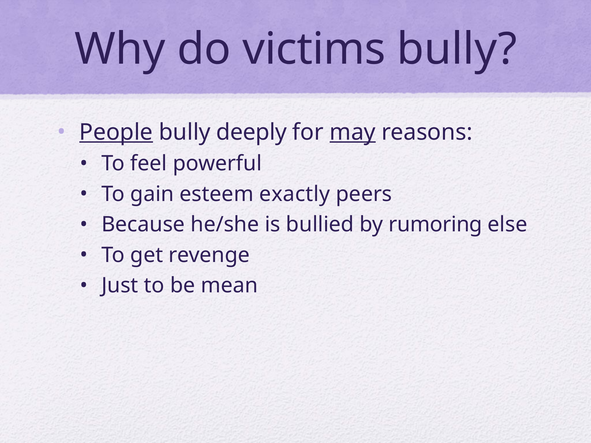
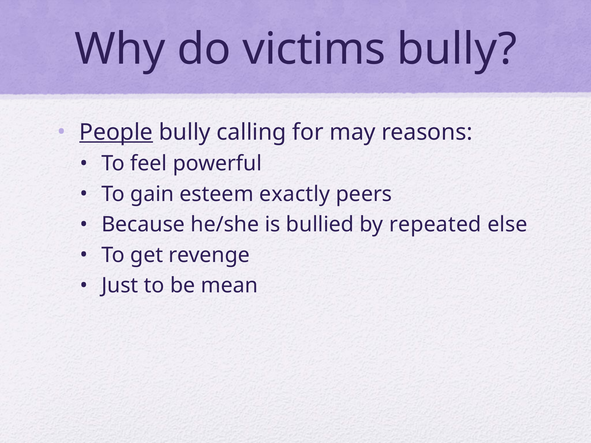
deeply: deeply -> calling (252, 132)
may underline: present -> none (353, 132)
rumoring: rumoring -> repeated (435, 225)
